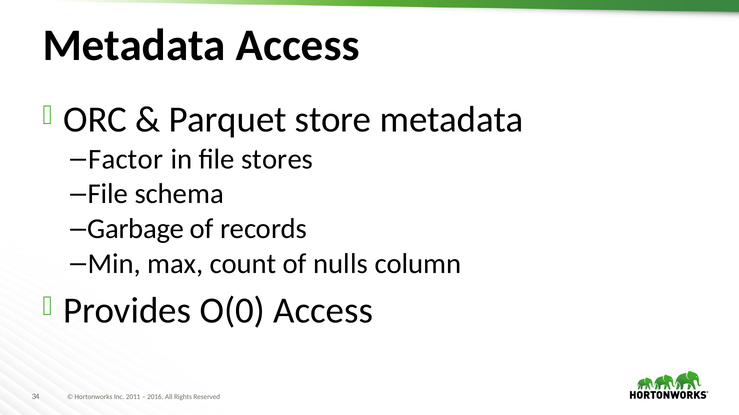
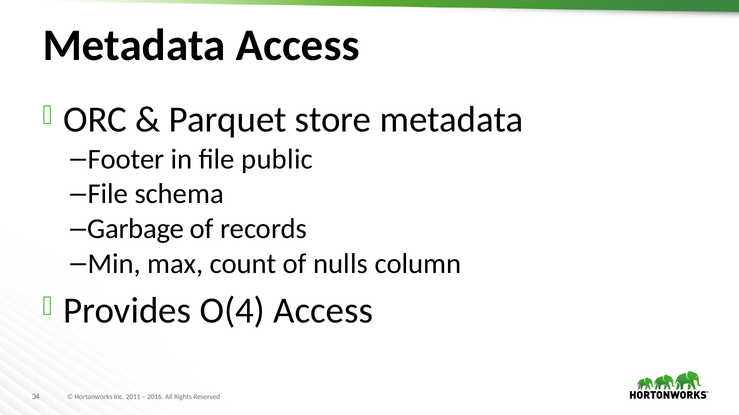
Factor: Factor -> Footer (126, 159)
stores: stores -> public (277, 159)
O(0: O(0 -> O(4 (232, 311)
